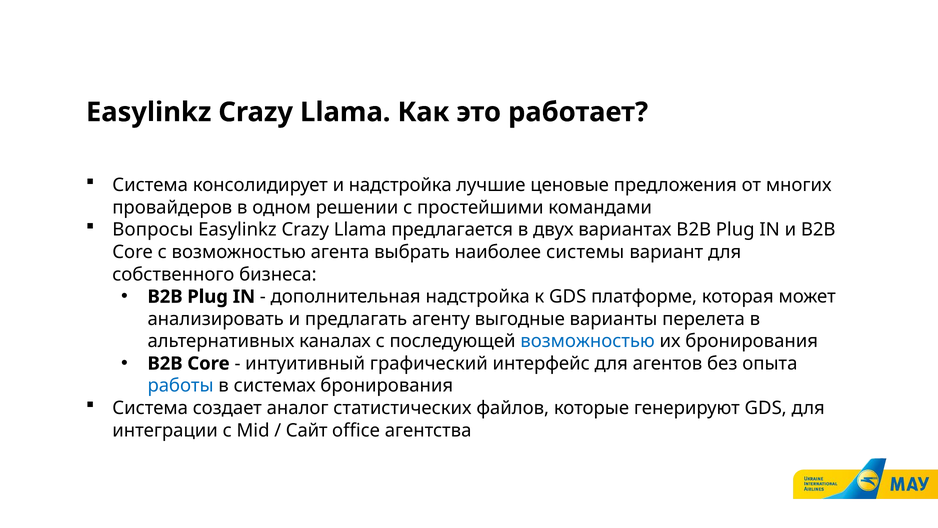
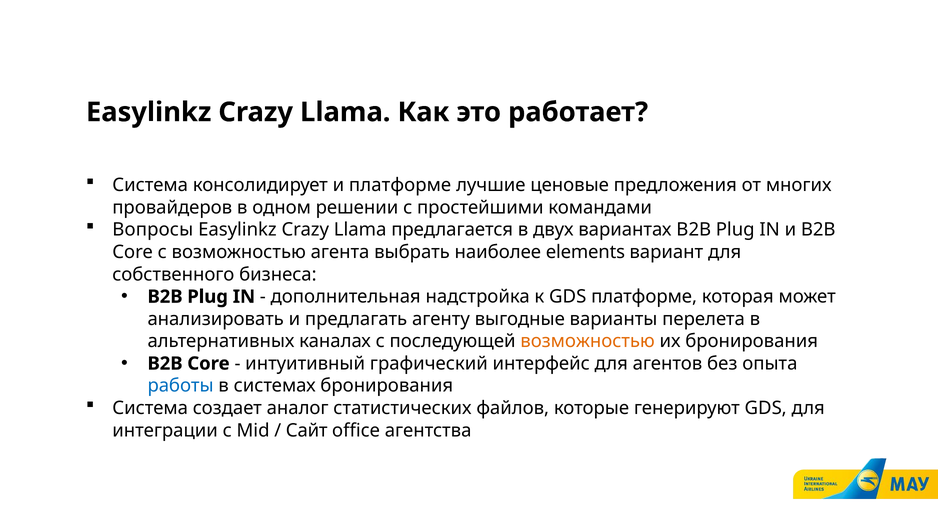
и надстройка: надстройка -> платформе (400, 185)
системы: системы -> elements (585, 252)
возможностью colour: blue -> orange (588, 341)
